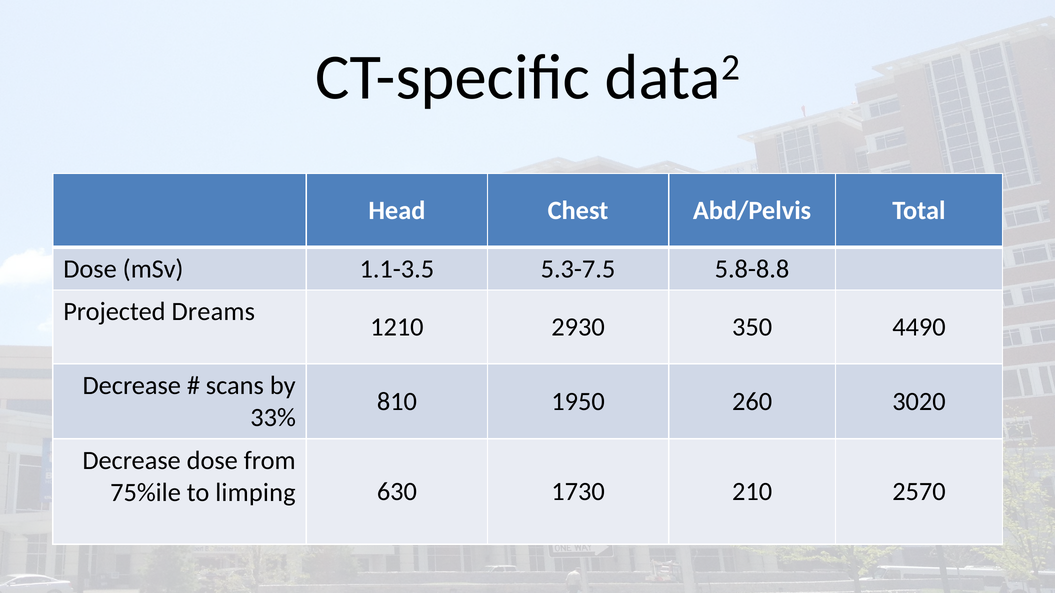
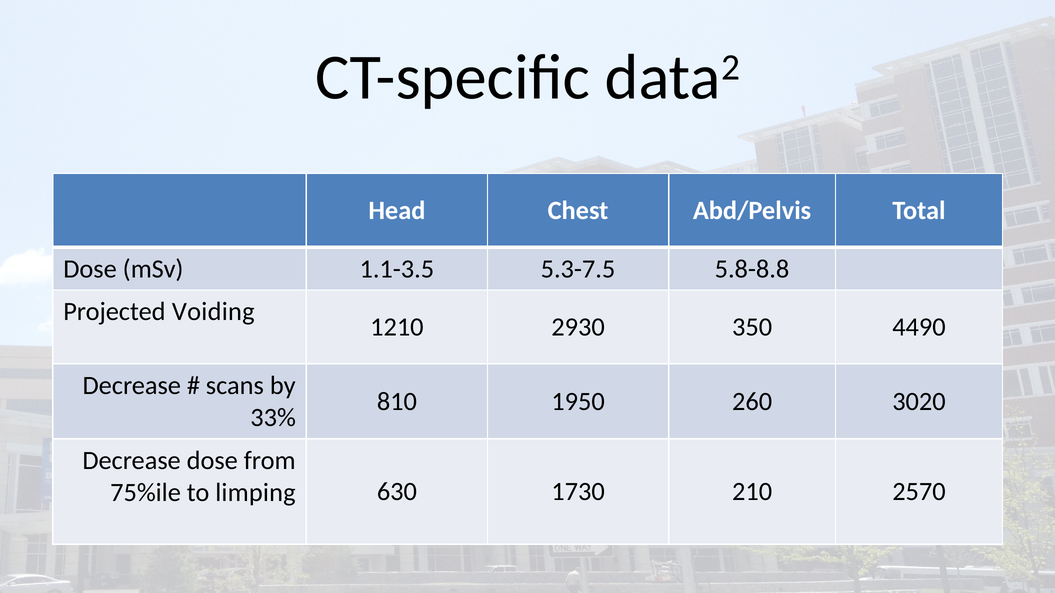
Dreams: Dreams -> Voiding (213, 312)
